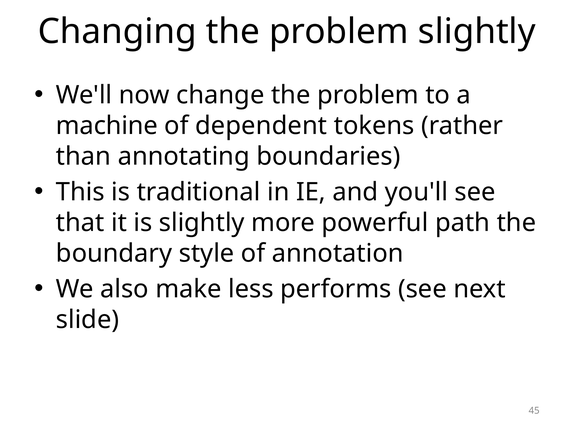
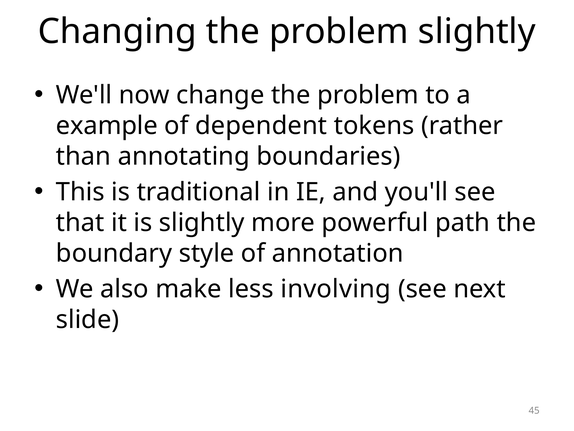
machine: machine -> example (107, 125)
performs: performs -> involving (336, 289)
